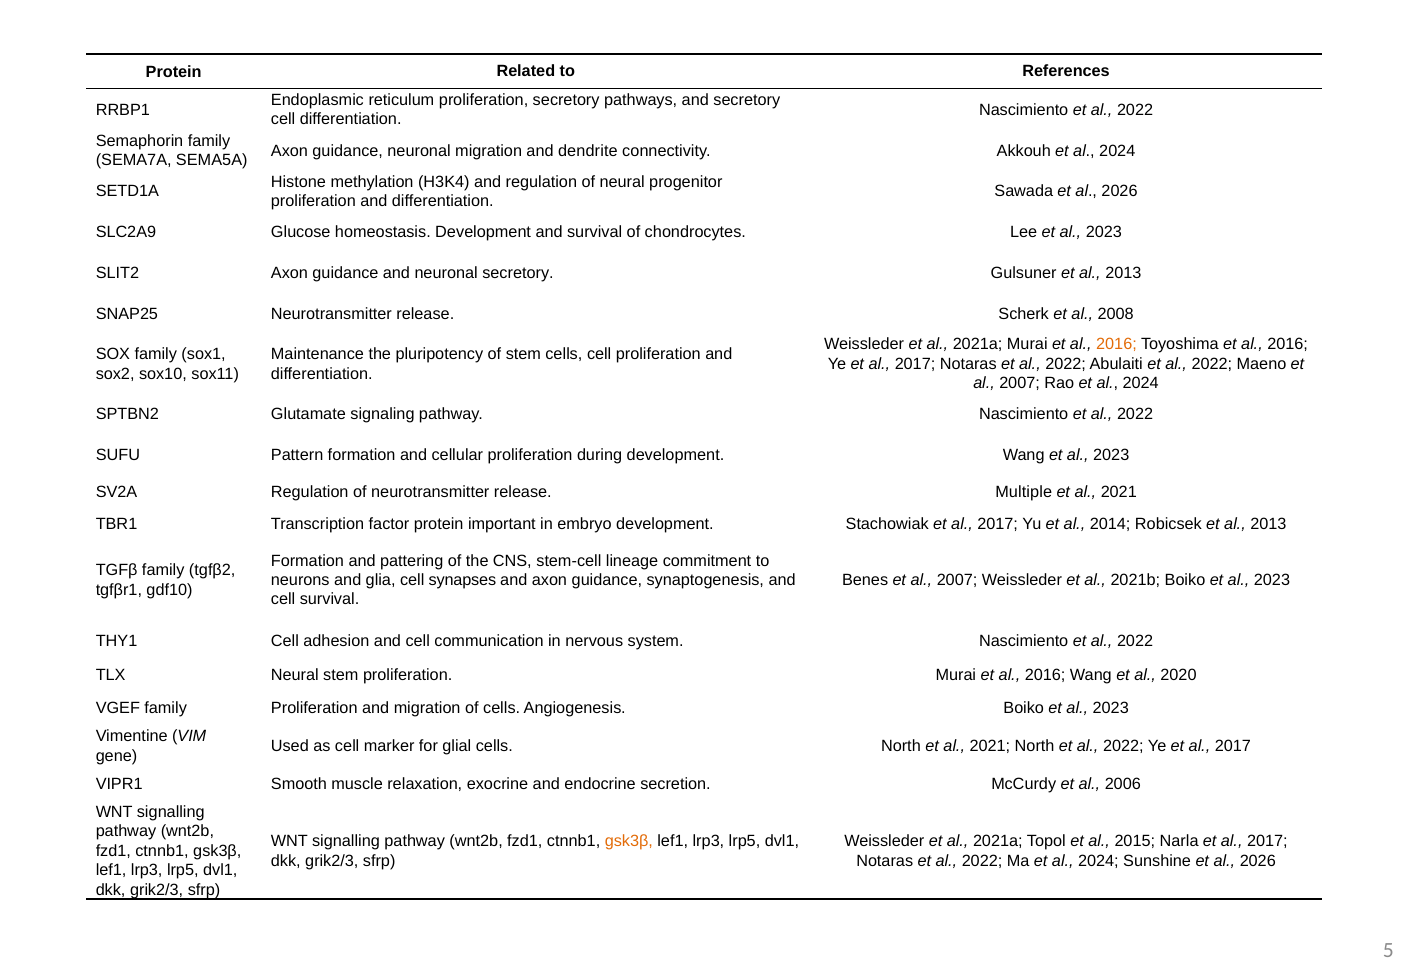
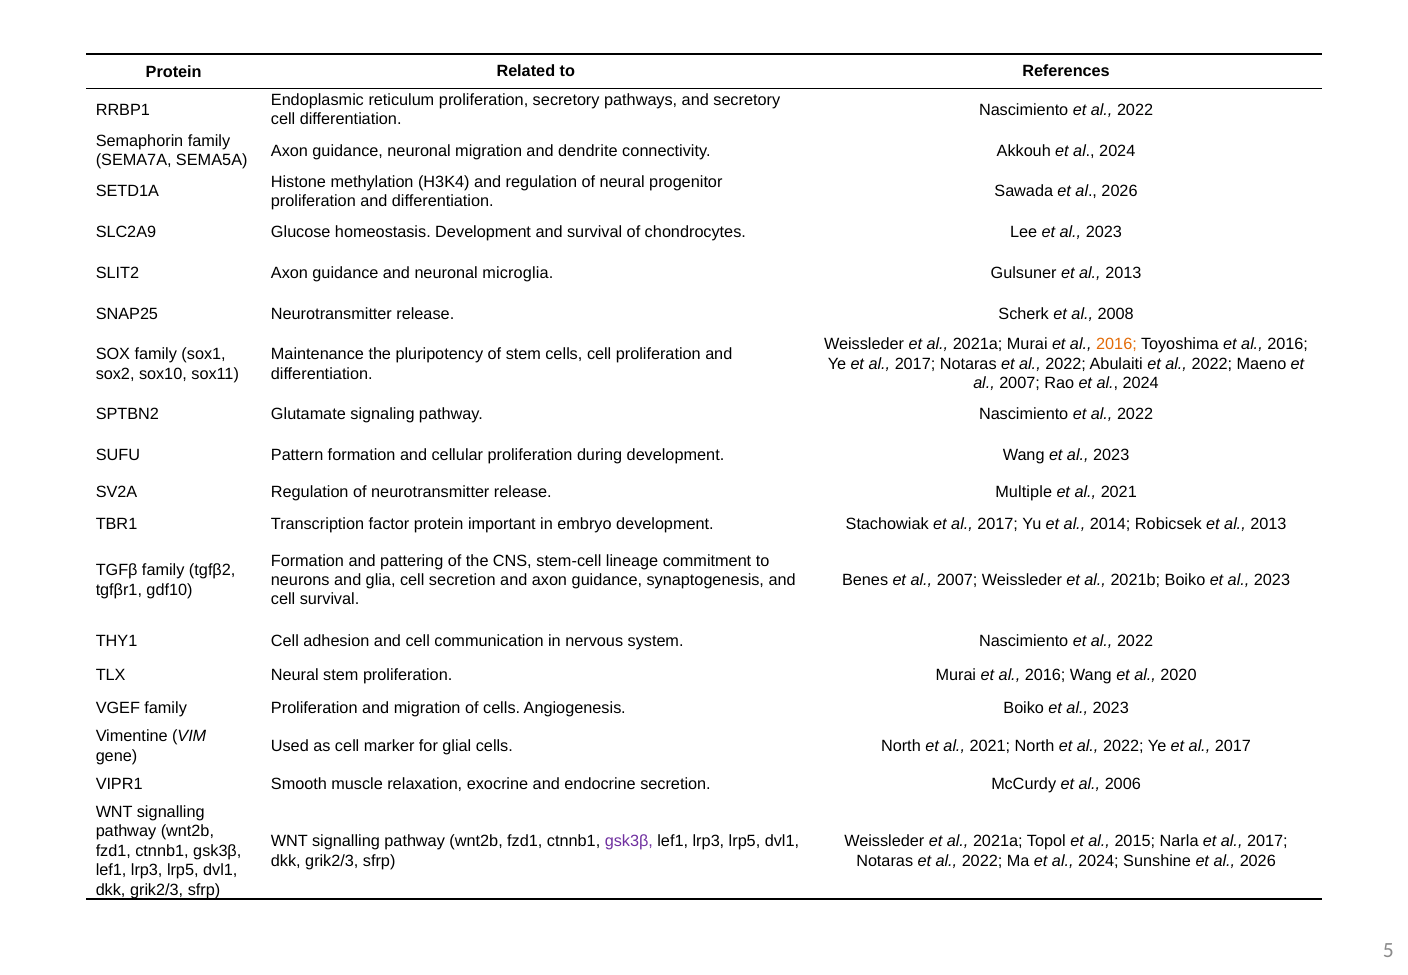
neuronal secretory: secretory -> microglia (518, 273)
cell synapses: synapses -> secretion (462, 580)
gsk3β colour: orange -> purple (629, 841)
